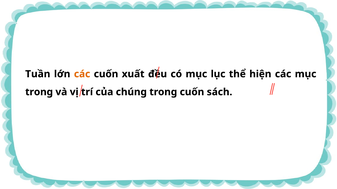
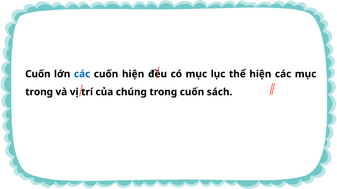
Tuần: Tuần -> Cuốn (38, 74)
các colour: orange -> blue (82, 74)
cuốn xuất: xuất -> hiện (133, 74)
